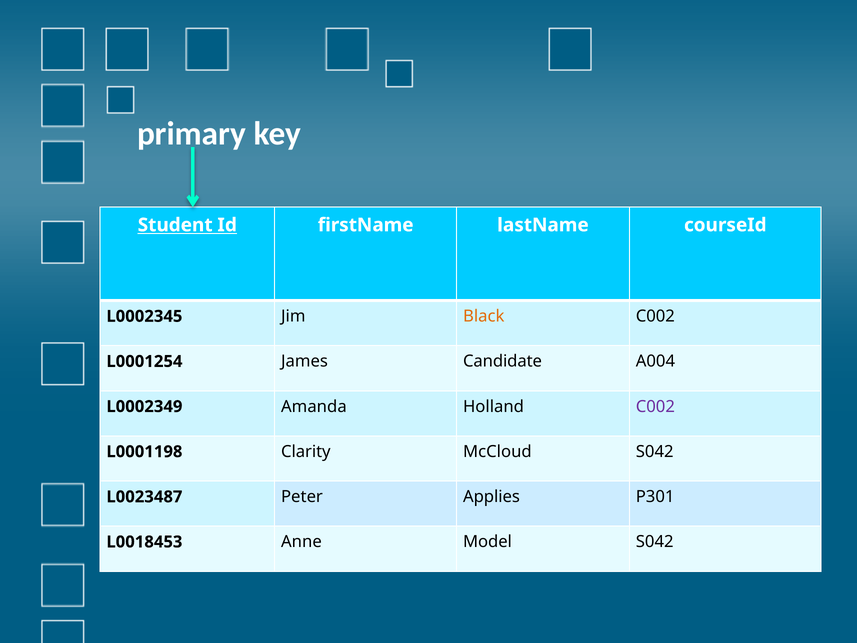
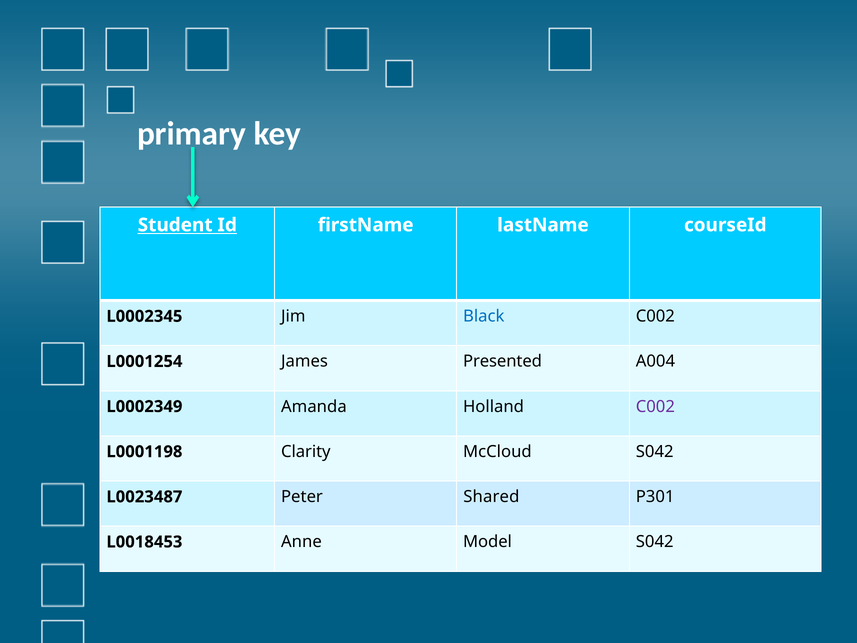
Black colour: orange -> blue (484, 316)
Candidate: Candidate -> Presented (502, 361)
Applies: Applies -> Shared (491, 497)
